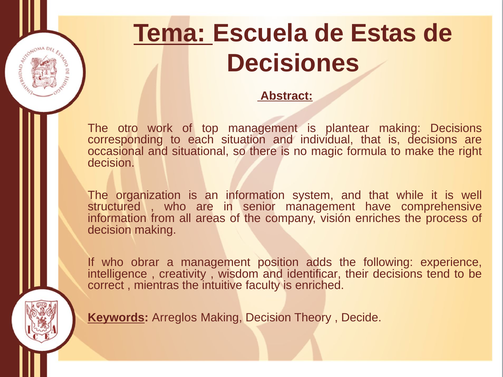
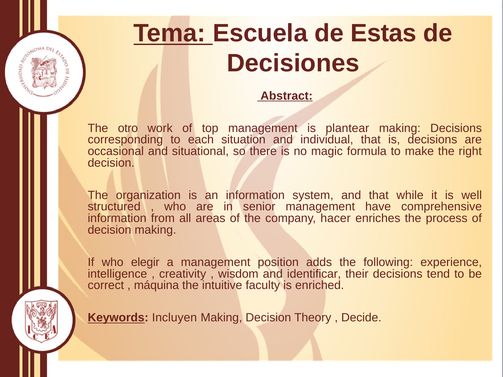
visión: visión -> hacer (336, 218)
obrar: obrar -> elegir (145, 262)
mientras: mientras -> máquina (156, 285)
Arreglos: Arreglos -> Incluyen (174, 318)
